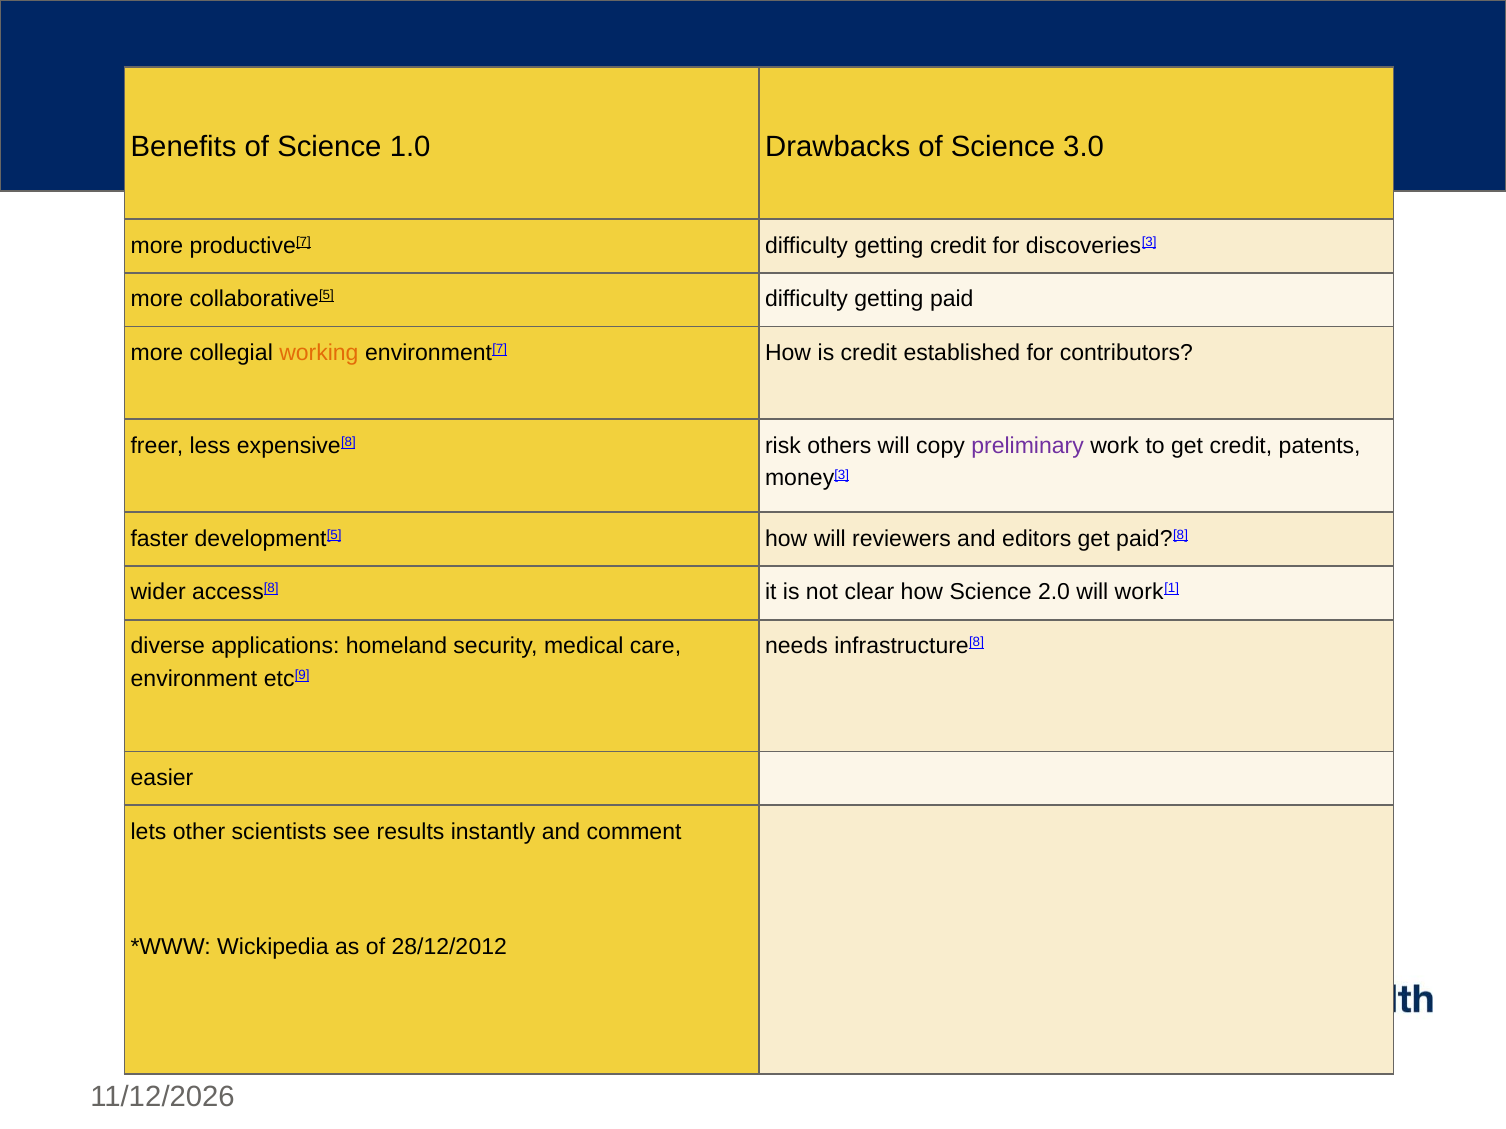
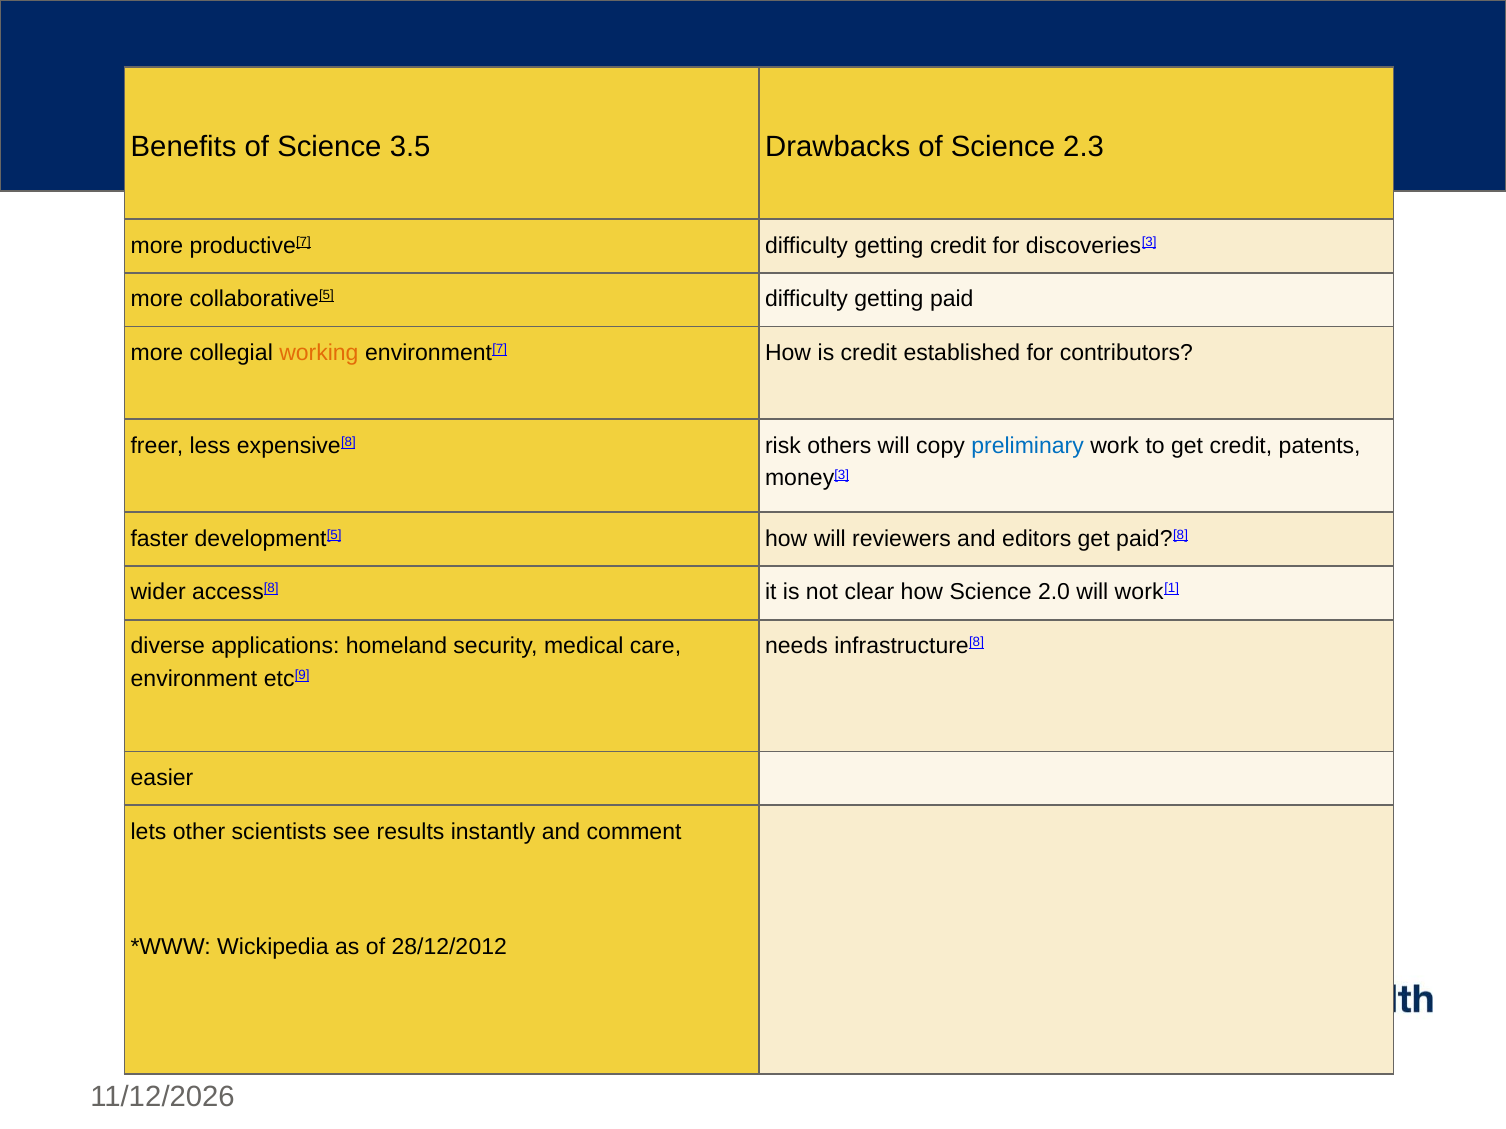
1.0: 1.0 -> 3.5 (410, 147)
3.0: 3.0 -> 2.3 (1084, 147)
preliminary colour: purple -> blue (1028, 446)
